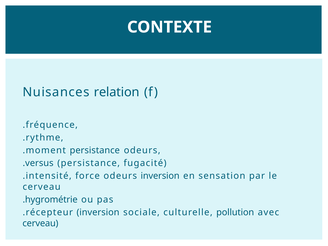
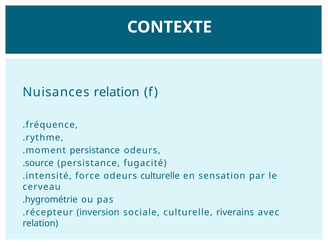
.versus: .versus -> .source (38, 163)
odeurs inversion: inversion -> culturelle (160, 176)
pollution: pollution -> riverains (235, 212)
cerveau: cerveau -> relation (40, 223)
